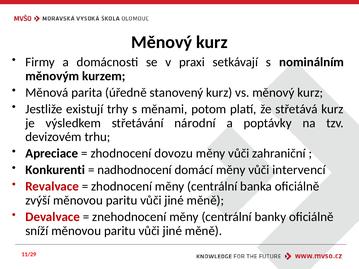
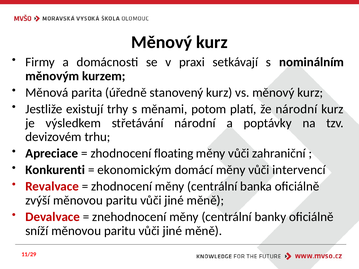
že střetává: střetává -> národní (296, 109)
dovozu: dovozu -> floating (174, 154)
nadhodnocení: nadhodnocení -> ekonomickým (134, 170)
